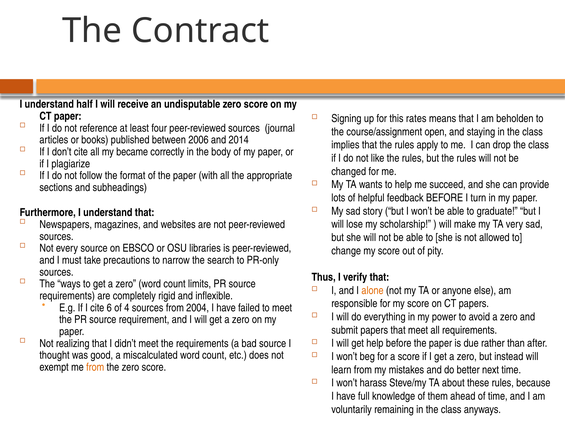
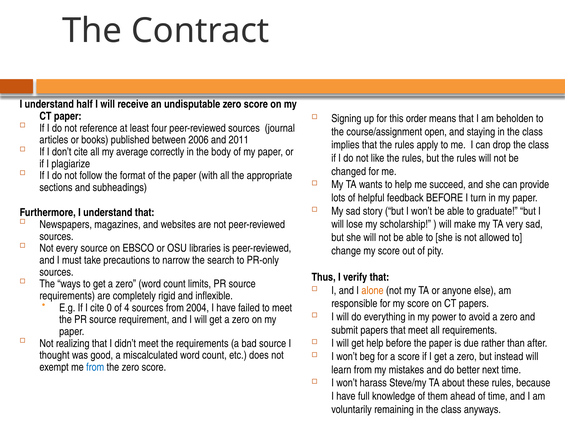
rates: rates -> order (416, 118)
2014: 2014 -> 2011 (239, 140)
became: became -> average (132, 152)
6: 6 -> 0 (109, 308)
from colour: orange -> blue (95, 367)
